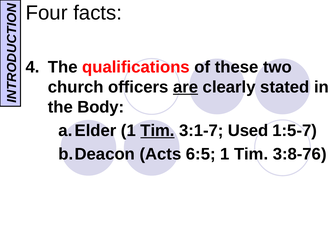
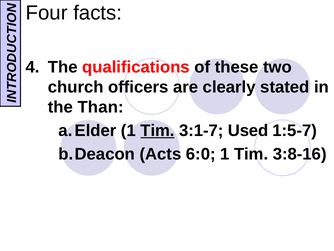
are underline: present -> none (186, 87)
Body: Body -> Than (101, 107)
6:5: 6:5 -> 6:0 (201, 154)
3:8-76: 3:8-76 -> 3:8-16 (300, 154)
